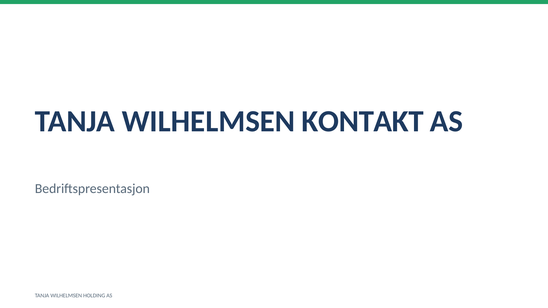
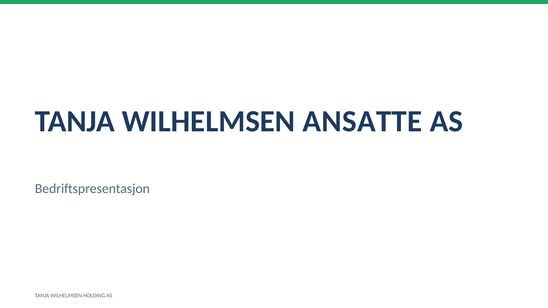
KONTAKT: KONTAKT -> ANSATTE (362, 122)
